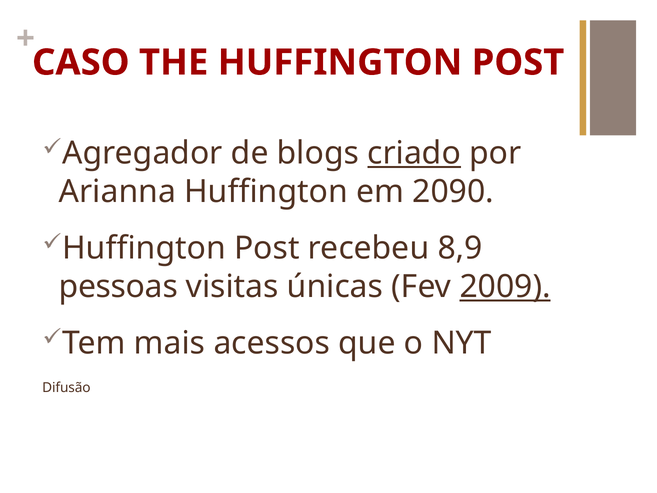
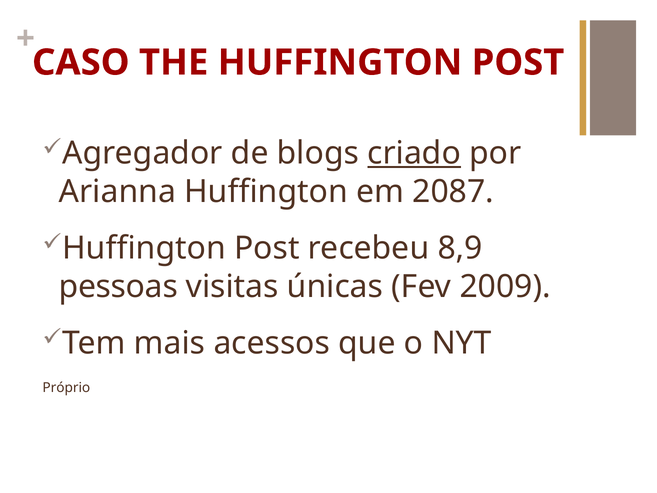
2090: 2090 -> 2087 (453, 192)
2009 underline: present -> none (505, 286)
Difusão: Difusão -> Próprio (66, 387)
